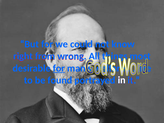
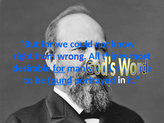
found underline: none -> present (60, 80)
